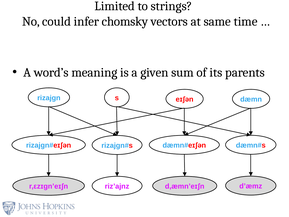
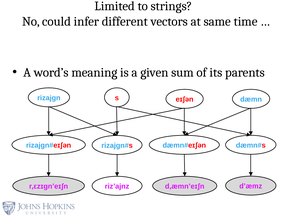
chomsky: chomsky -> different (125, 22)
